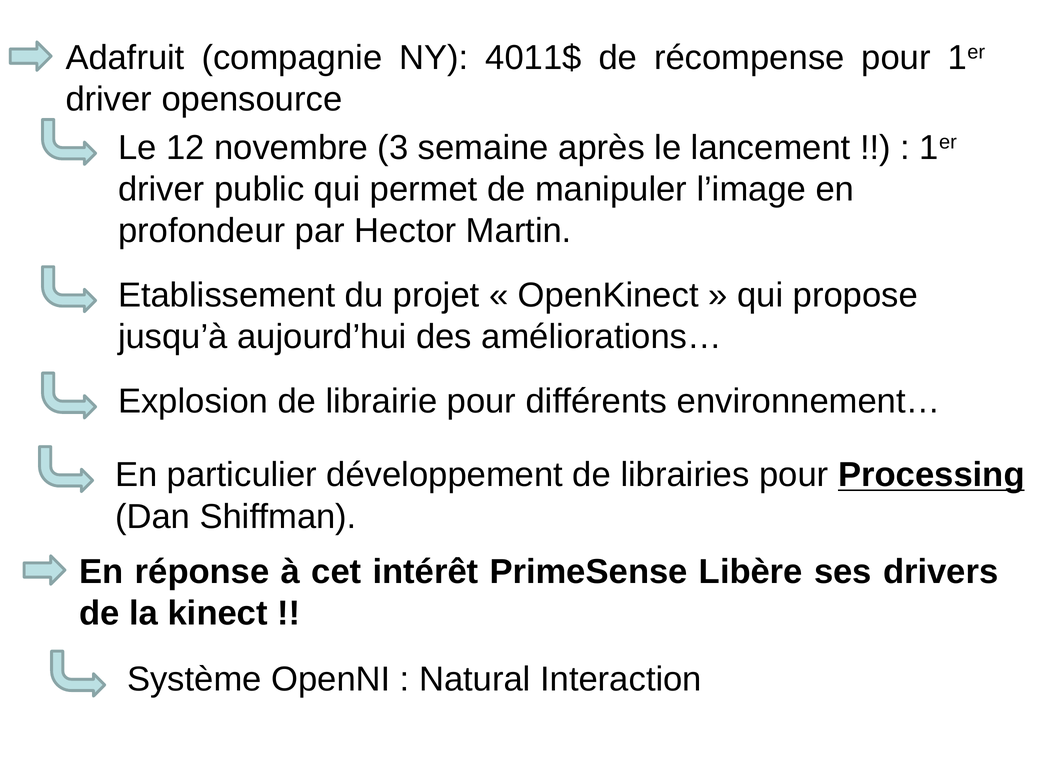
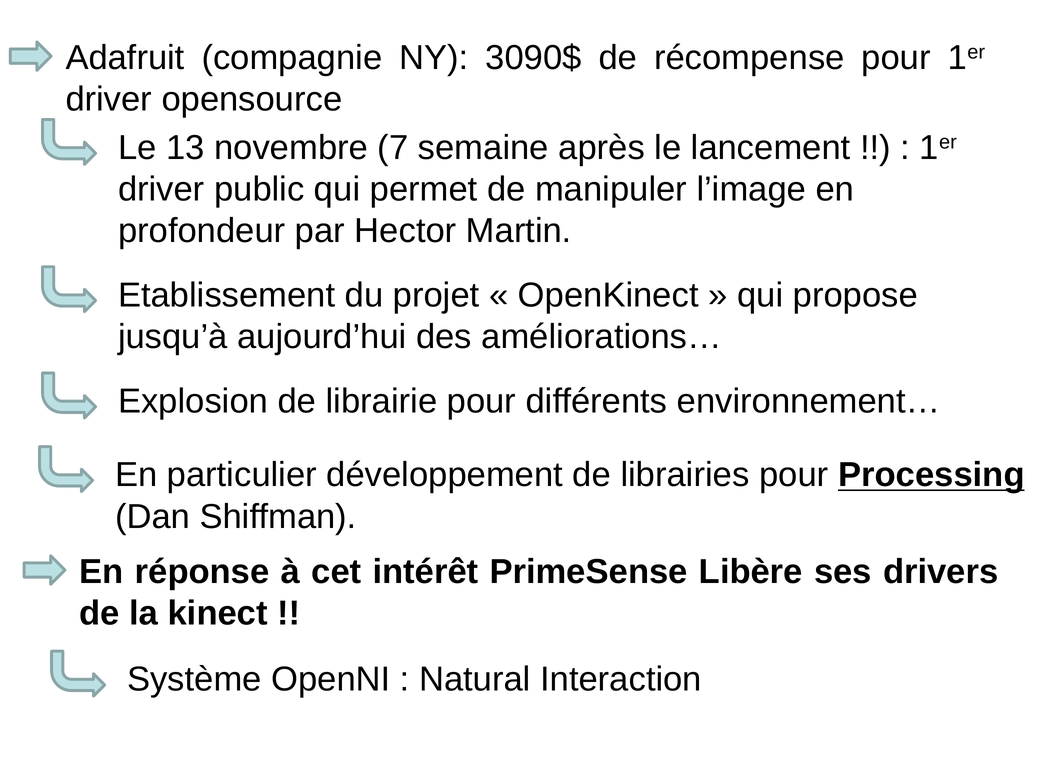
4011$: 4011$ -> 3090$ (534, 58)
12: 12 -> 13 (185, 148)
3: 3 -> 7 (393, 148)
